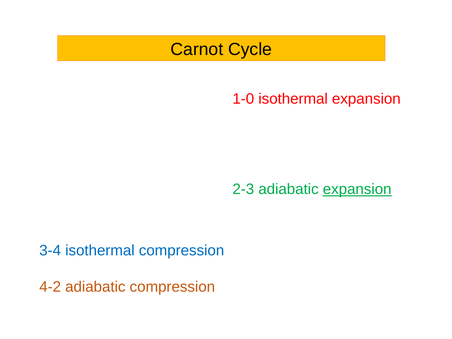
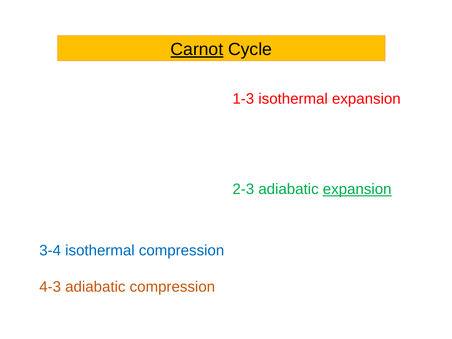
Carnot underline: none -> present (197, 49)
1-0: 1-0 -> 1-3 (243, 99)
4-2: 4-2 -> 4-3 (50, 287)
